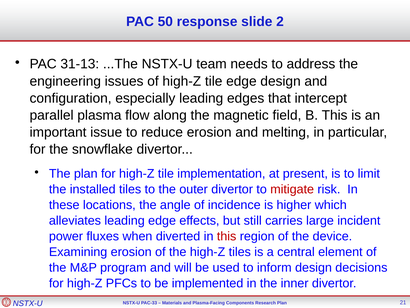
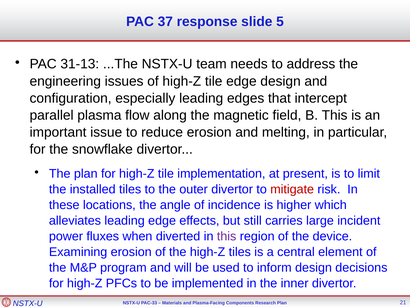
50: 50 -> 37 (165, 22)
2: 2 -> 5 (280, 22)
this colour: red -> purple (227, 236)
